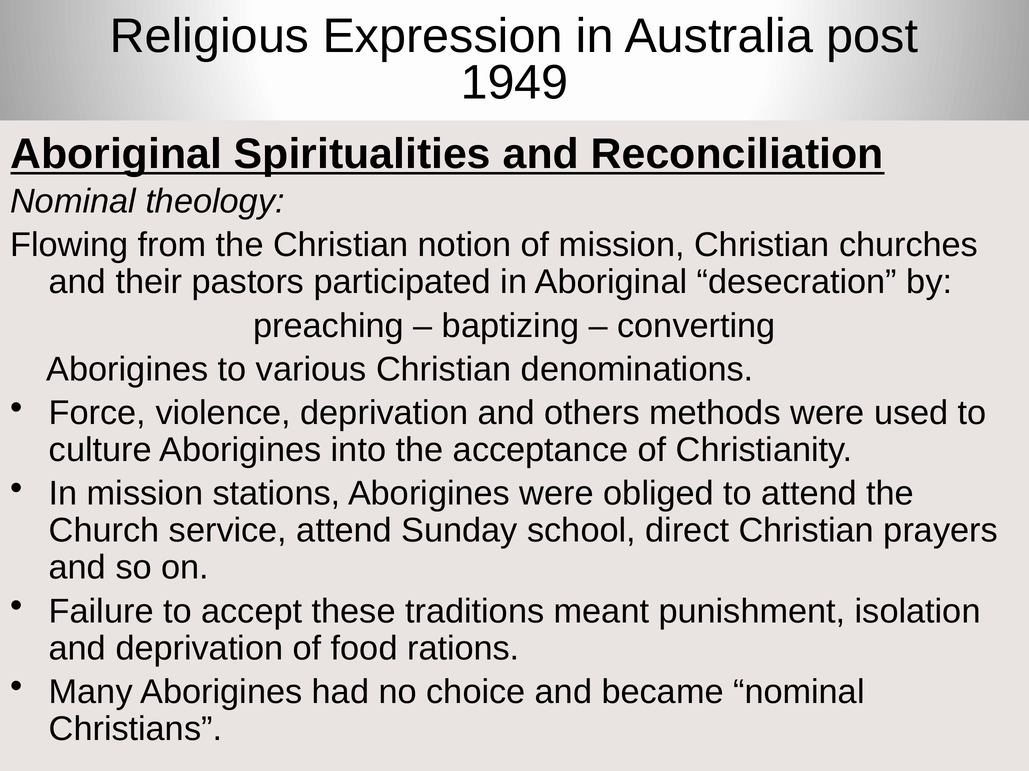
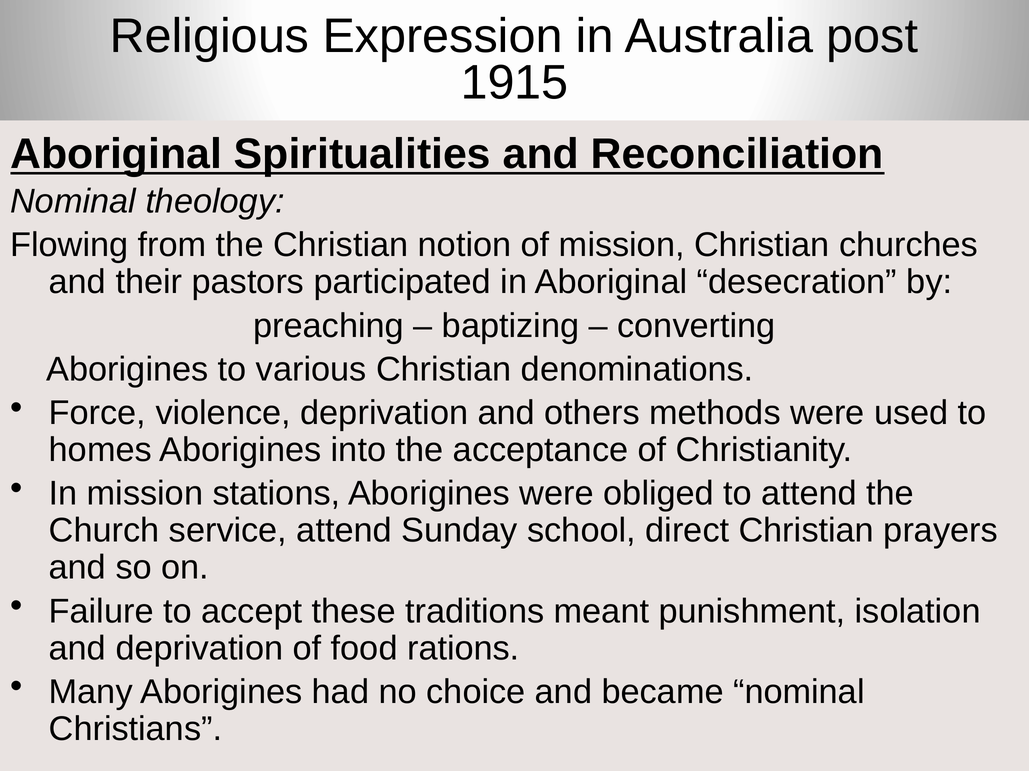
1949: 1949 -> 1915 (514, 83)
culture: culture -> homes (100, 450)
